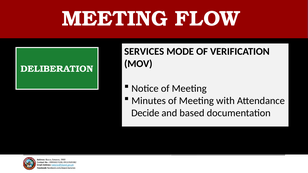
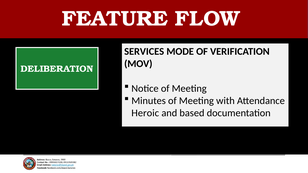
MEETING: MEETING -> FEATURE (115, 19)
Decide: Decide -> Heroic (145, 113)
